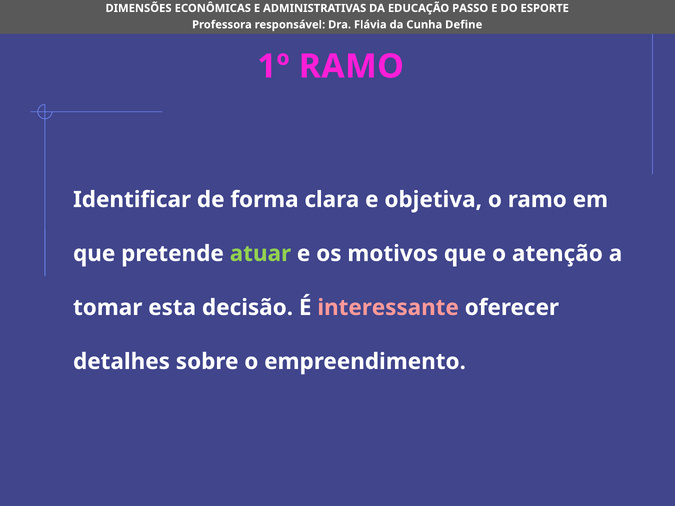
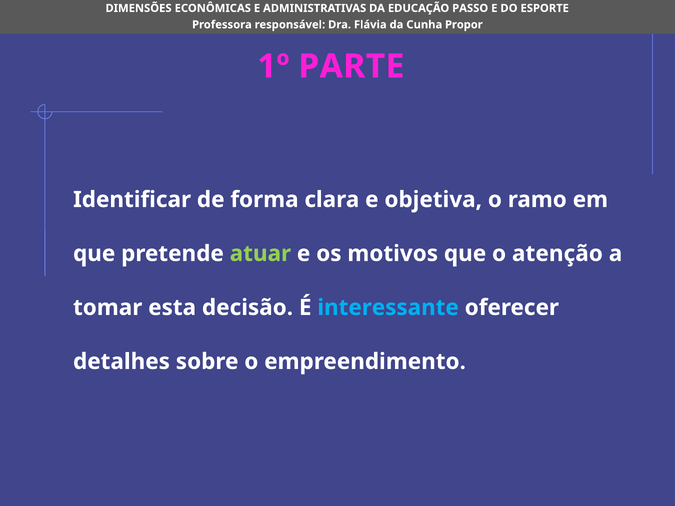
Define: Define -> Propor (464, 25)
1º RAMO: RAMO -> PARTE (351, 66)
interessante colour: pink -> light blue (388, 308)
